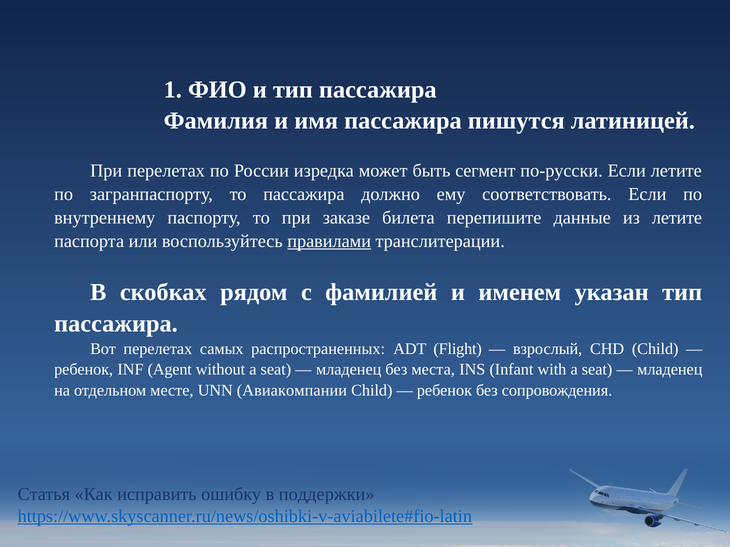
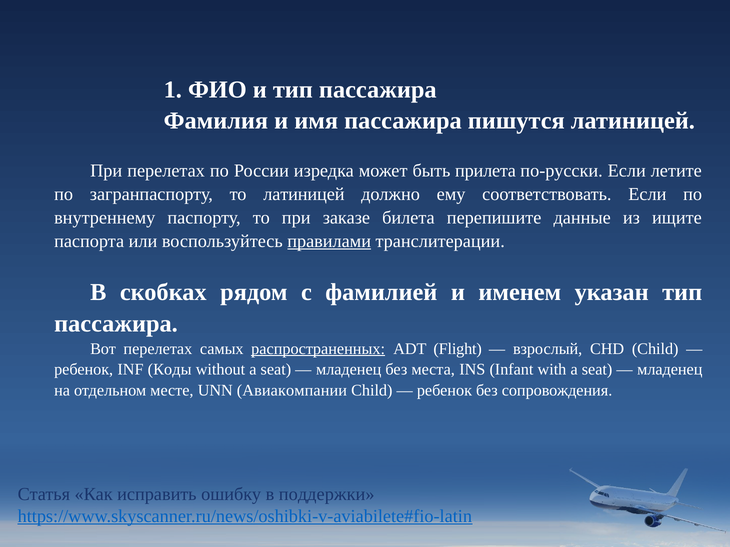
сегмент: сегмент -> прилета (485, 171)
то пассажира: пассажира -> латиницей (304, 194)
из летите: летите -> ищите (677, 218)
распространенных underline: none -> present (318, 349)
Agent: Agent -> Коды (170, 370)
